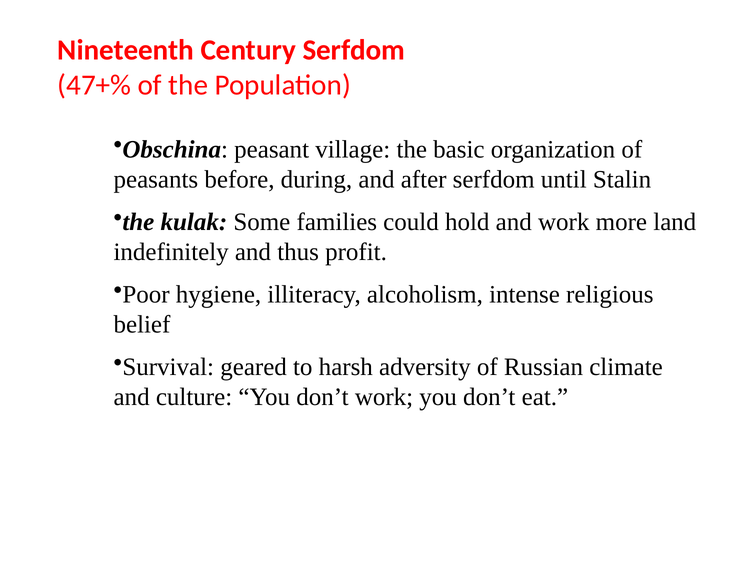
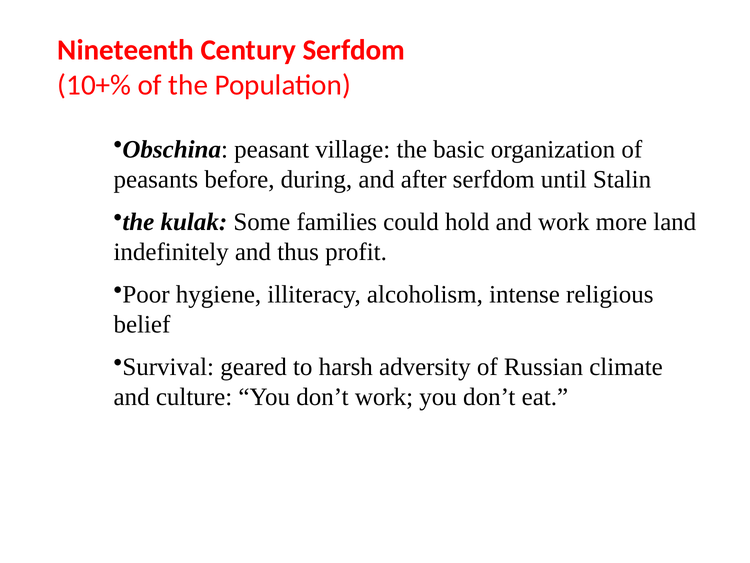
47+%: 47+% -> 10+% (94, 85)
